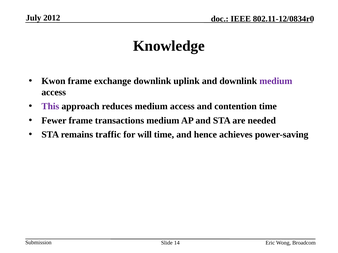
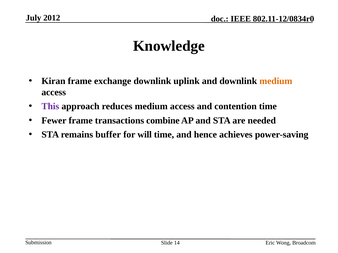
Kwon: Kwon -> Kiran (53, 81)
medium colour: purple -> orange (276, 81)
transactions medium: medium -> combine (163, 121)
traffic: traffic -> buffer (108, 135)
